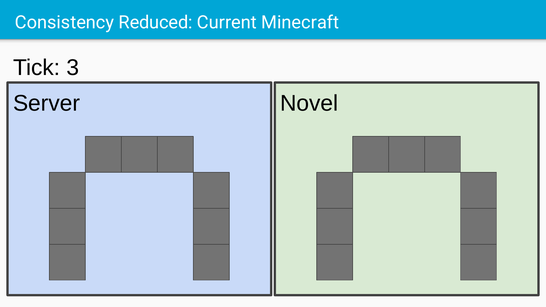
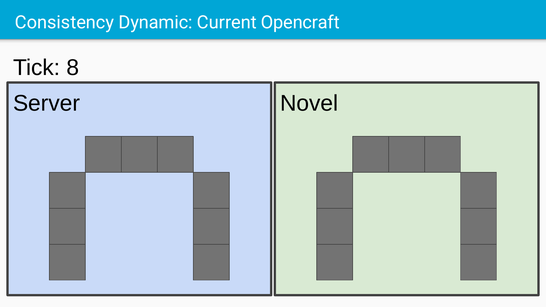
Reduced: Reduced -> Dynamic (156, 22)
Minecraft: Minecraft -> Opencraft (300, 22)
3: 3 -> 8 (73, 68)
